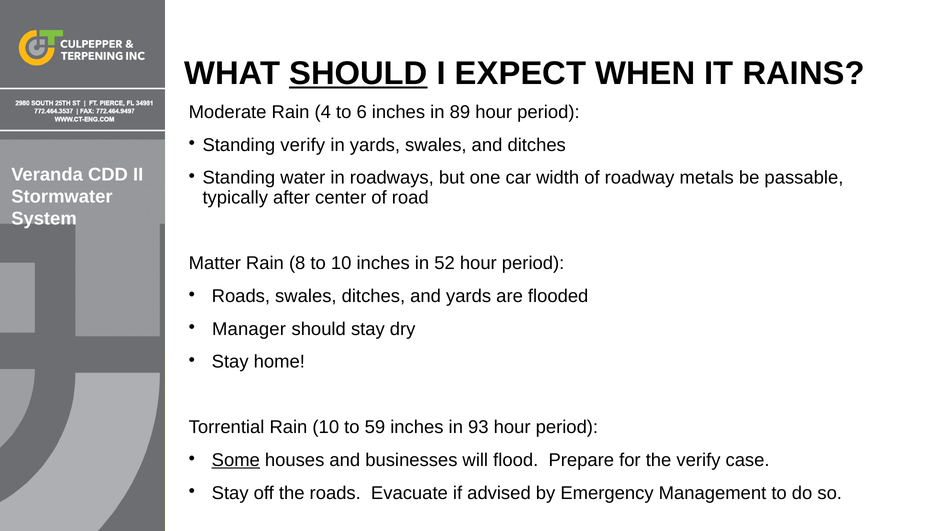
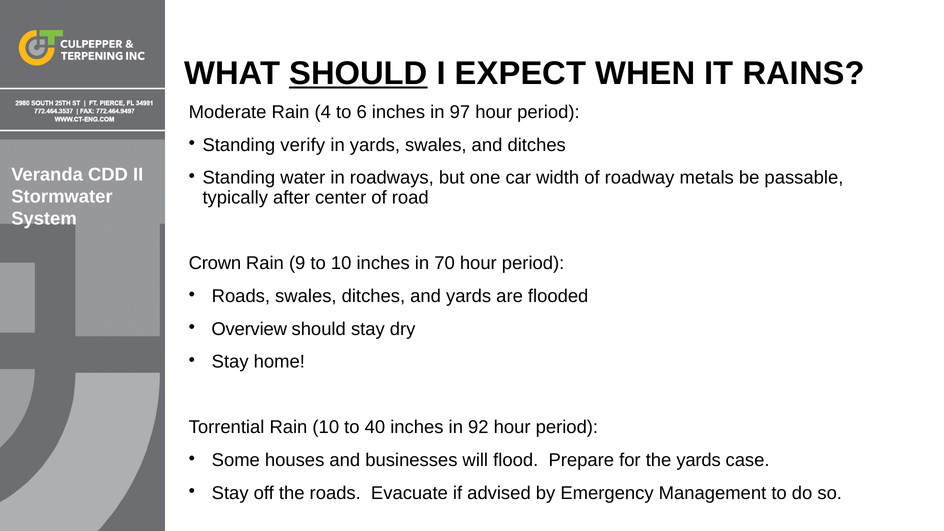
89: 89 -> 97 (460, 112)
Matter: Matter -> Crown (215, 263)
8: 8 -> 9 (297, 263)
52: 52 -> 70 (445, 263)
Manager: Manager -> Overview (249, 329)
59: 59 -> 40 (375, 427)
93: 93 -> 92 (478, 427)
Some underline: present -> none (236, 460)
the verify: verify -> yards (699, 460)
